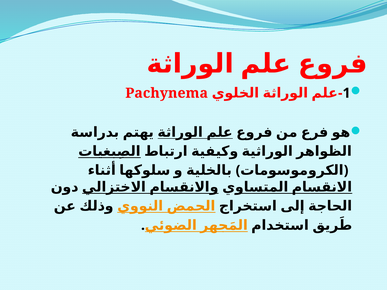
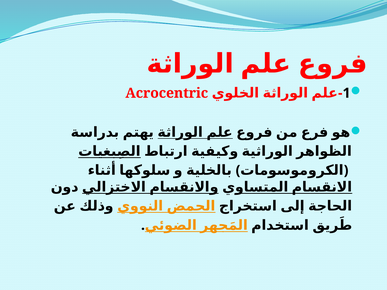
Pachynema: Pachynema -> Acrocentric (167, 93)
